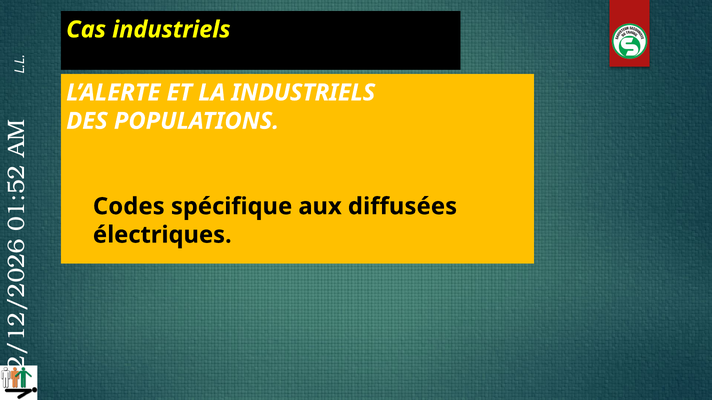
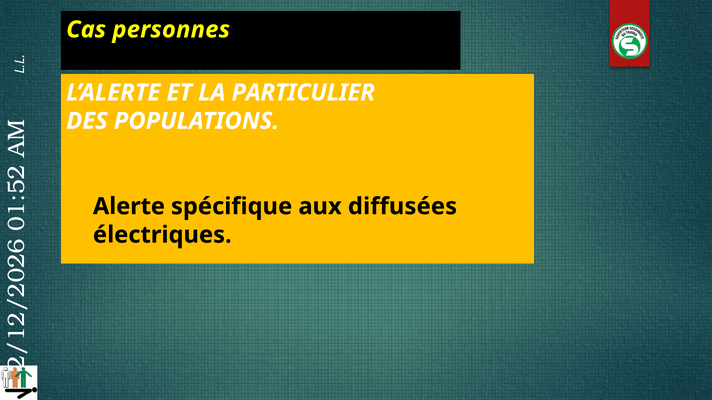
Cas industriels: industriels -> personnes (171, 30)
LA INDUSTRIELS: INDUSTRIELS -> PARTICULIER (303, 93)
Codes: Codes -> Alerte (129, 207)
